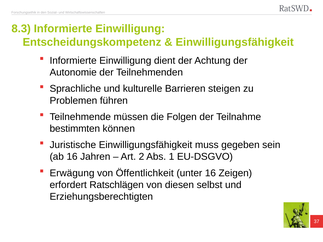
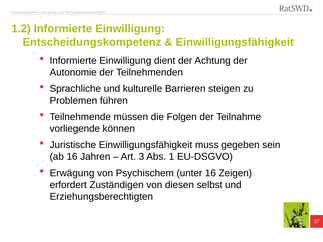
8.3: 8.3 -> 1.2 (21, 29)
bestimmten: bestimmten -> vorliegende (75, 129)
2: 2 -> 3 (141, 157)
Öffentlichkeit: Öffentlichkeit -> Psychischem (145, 173)
Ratschlägen: Ratschlägen -> Zuständigen (117, 185)
